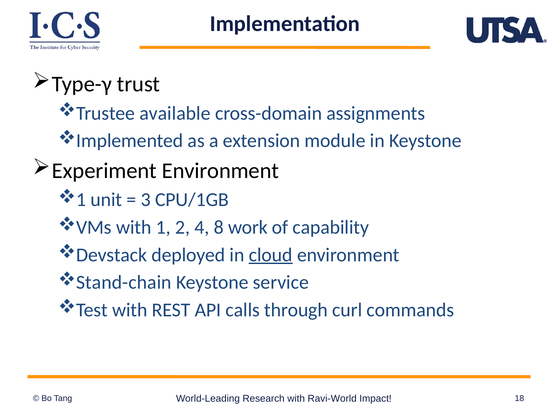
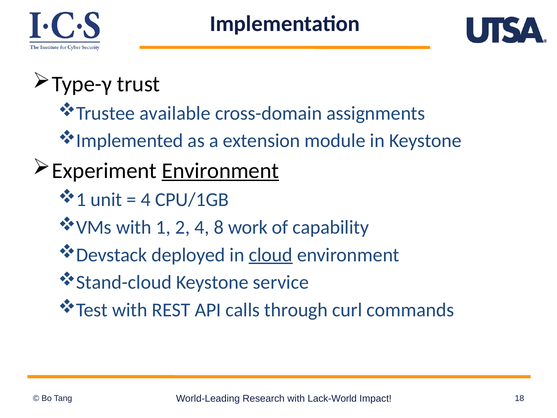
Environment underline: none -> present (220, 171)
3: 3 -> 4 (146, 200)
Stand-chain: Stand-chain -> Stand-cloud (124, 282)
Ravi-World: Ravi-World -> Lack-World (332, 398)
